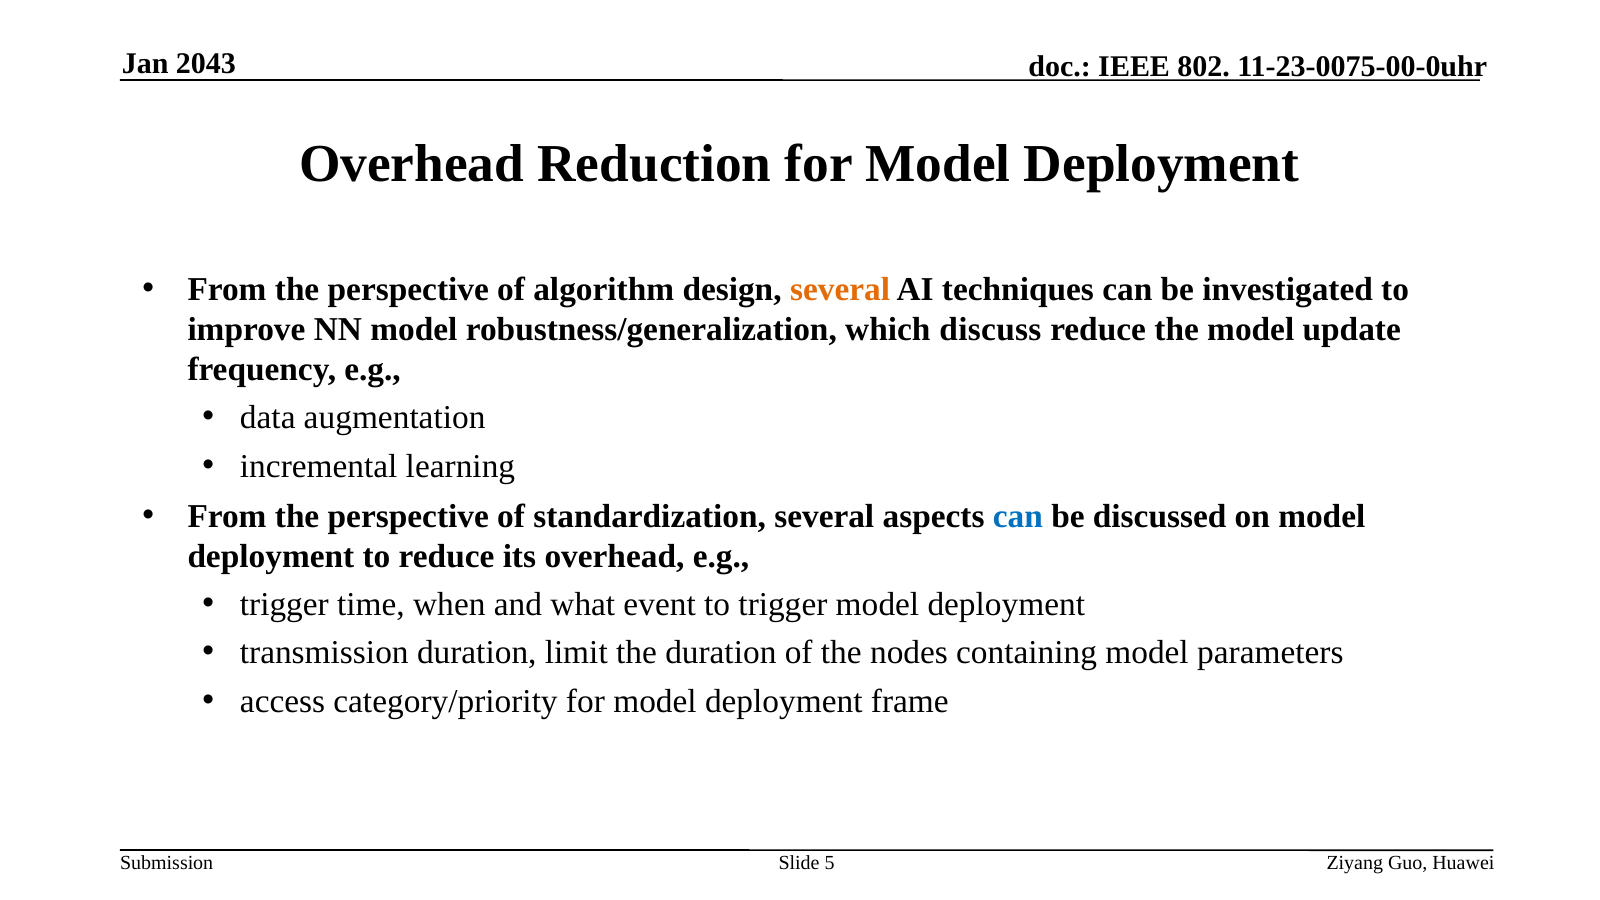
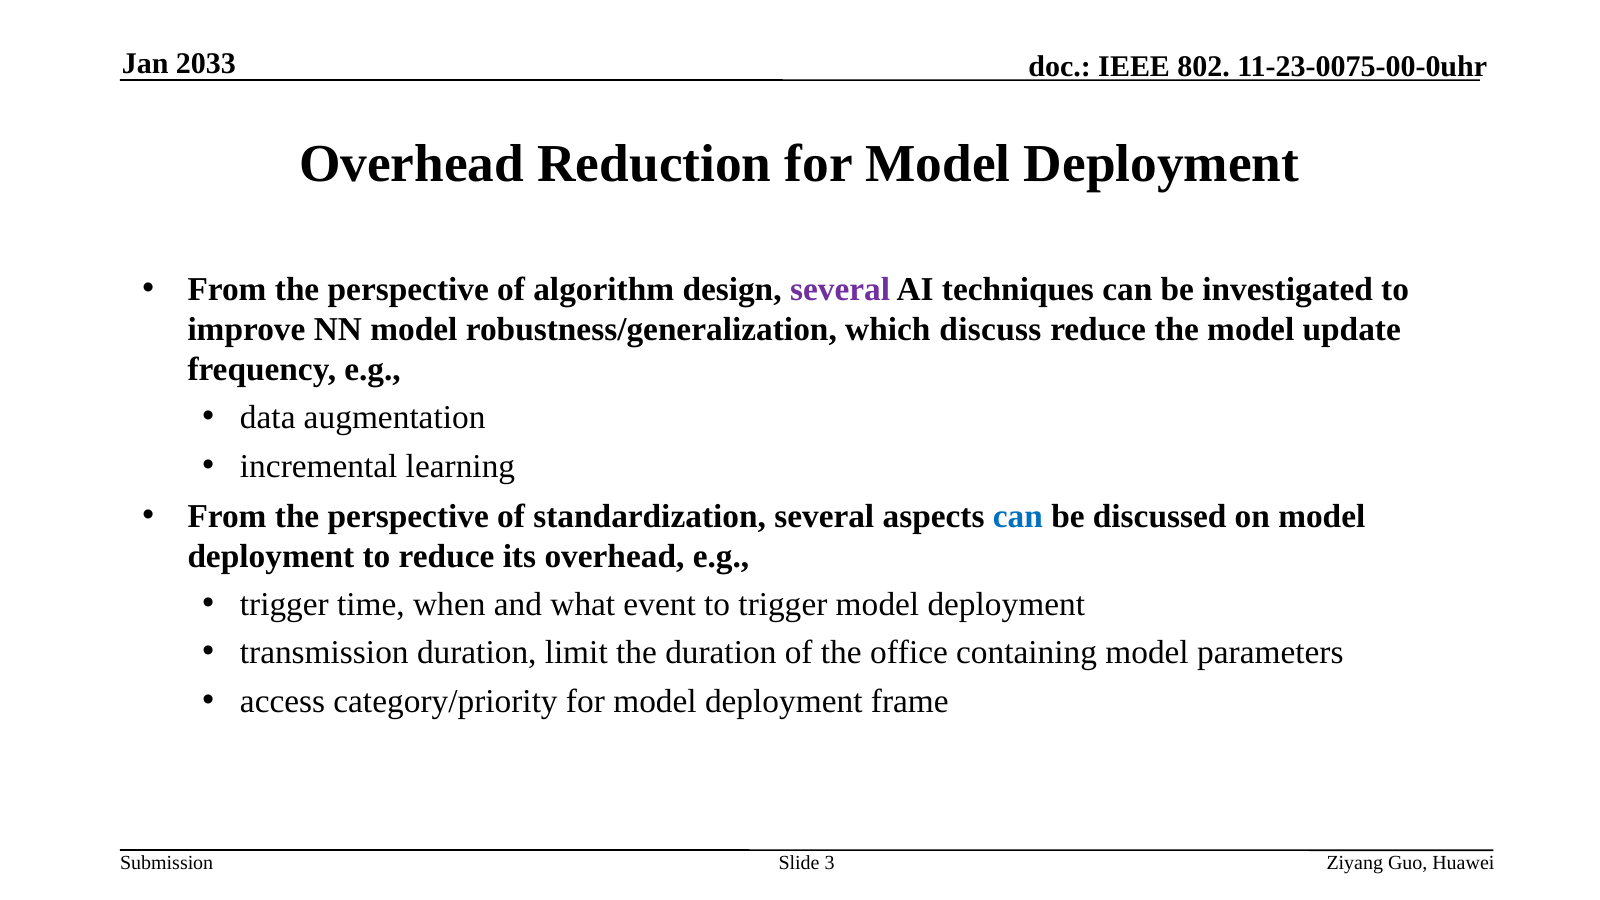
2043: 2043 -> 2033 (206, 64)
several colour: orange -> purple (840, 289)
nodes: nodes -> office (909, 653)
5: 5 -> 3 (830, 863)
